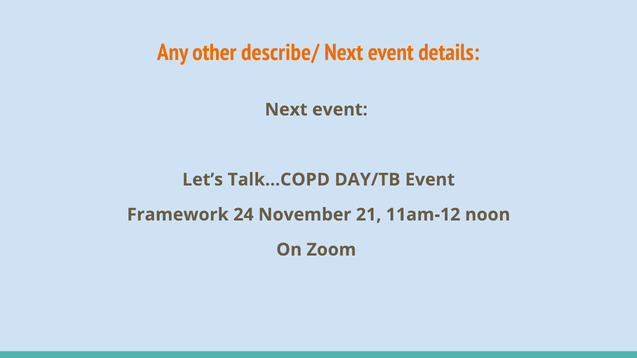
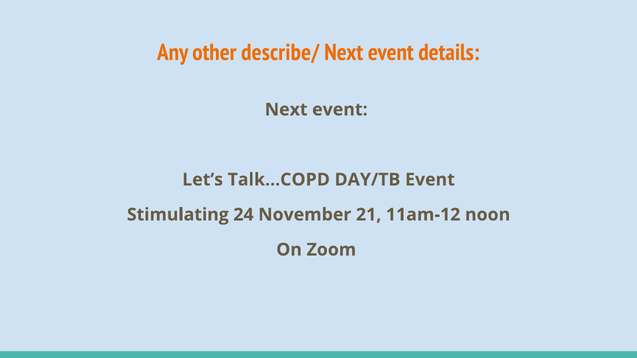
Framework: Framework -> Stimulating (178, 215)
